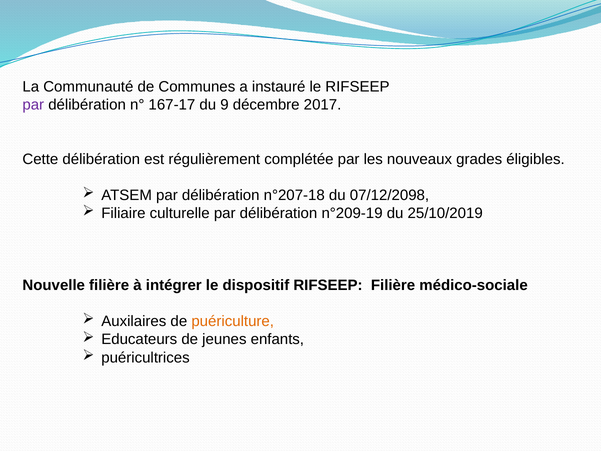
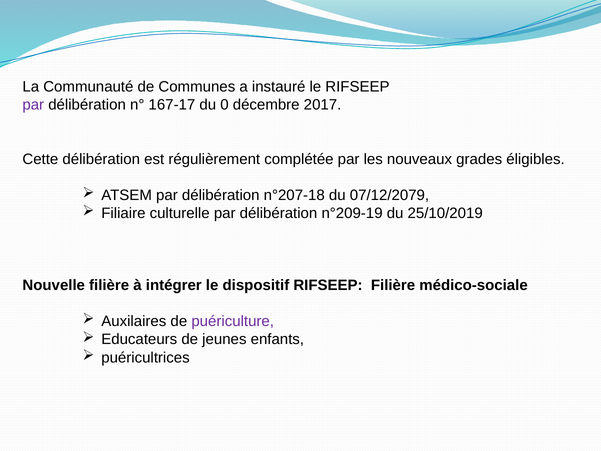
9: 9 -> 0 (225, 105)
07/12/2098: 07/12/2098 -> 07/12/2079 (389, 195)
puériculture colour: orange -> purple (233, 321)
